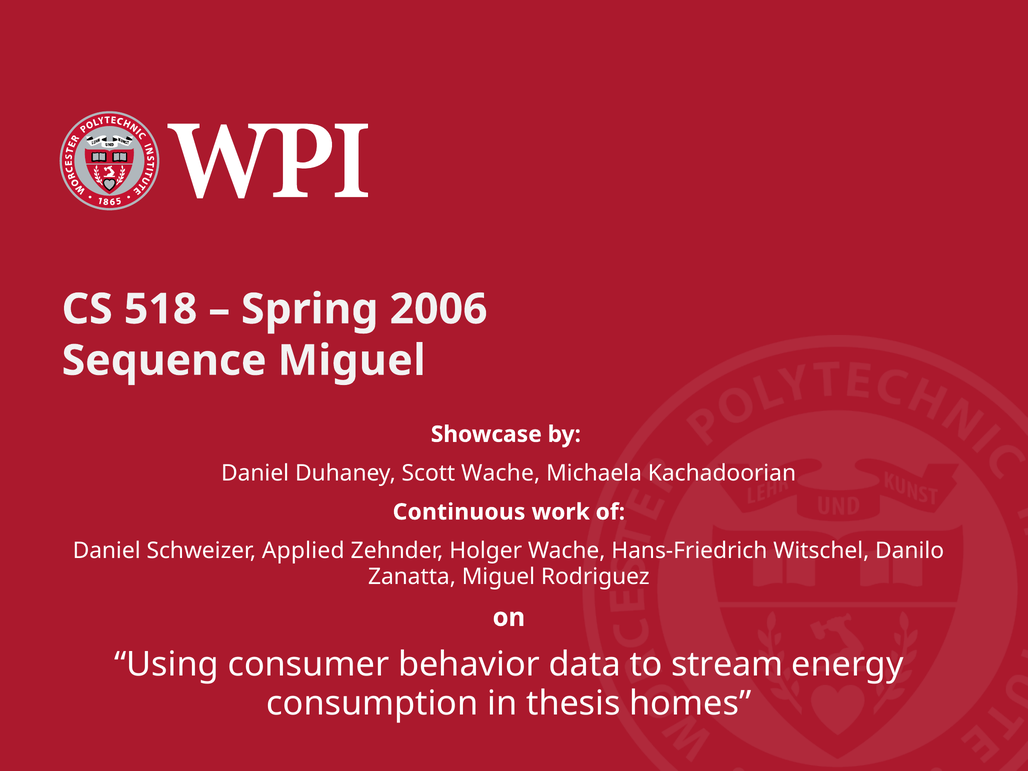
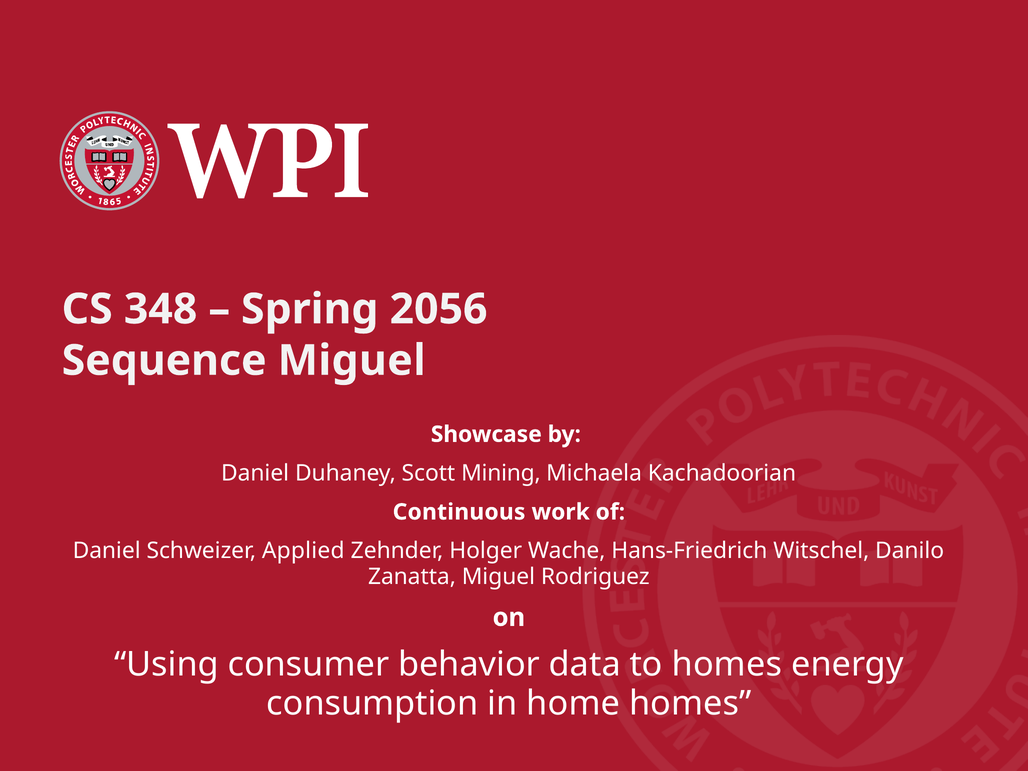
518: 518 -> 348 (161, 309)
2006: 2006 -> 2056 (439, 309)
Scott Wache: Wache -> Mining (501, 473)
to stream: stream -> homes (727, 665)
thesis: thesis -> home (573, 704)
